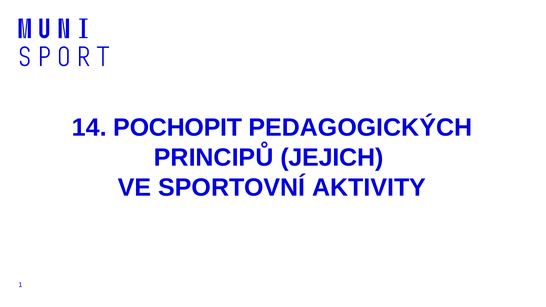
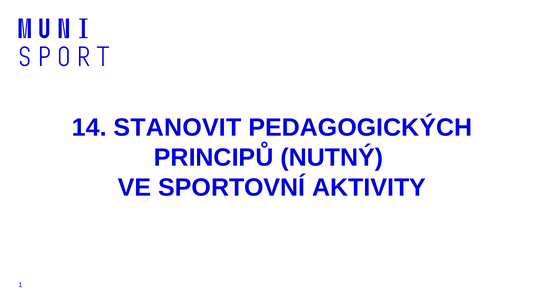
POCHOPIT: POCHOPIT -> STANOVIT (177, 128)
JEJICH: JEJICH -> NUTNÝ (332, 158)
